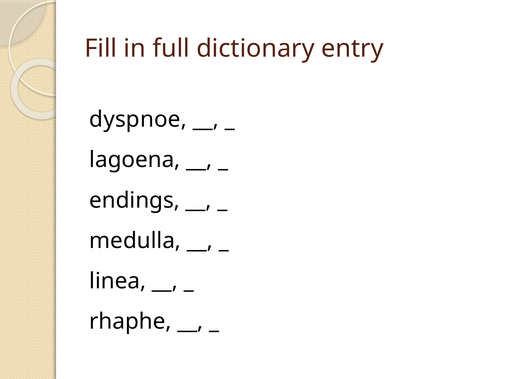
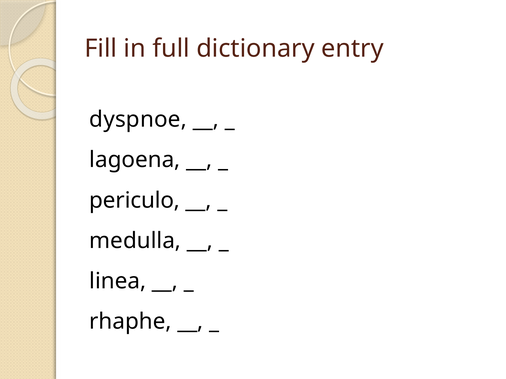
endings: endings -> periculo (135, 201)
